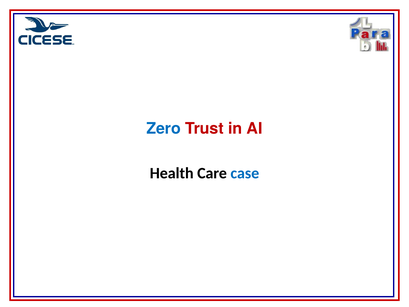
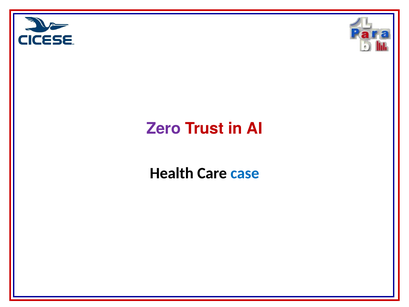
Zero colour: blue -> purple (164, 129)
